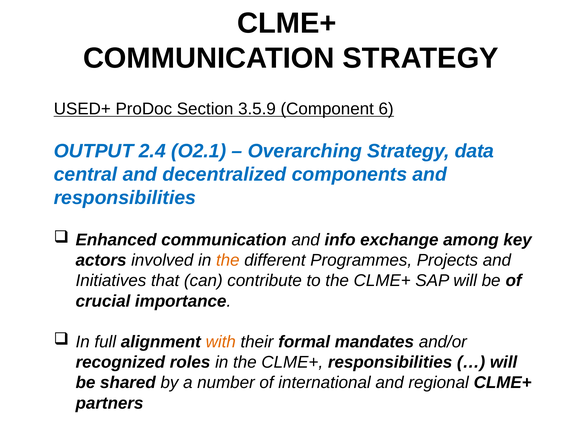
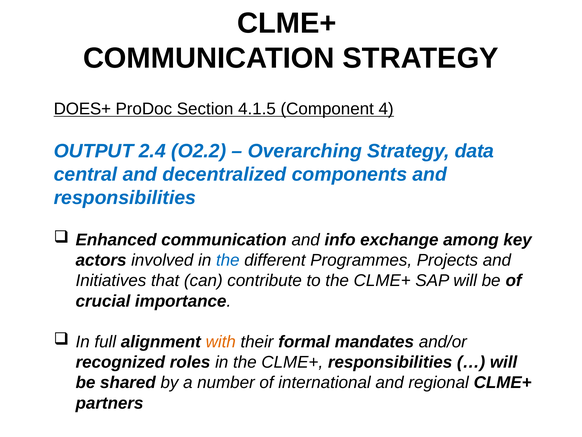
USED+: USED+ -> DOES+ (82, 109)
3.5.9: 3.5.9 -> 4.1.5 (257, 109)
6: 6 -> 4 (386, 109)
O2.1: O2.1 -> O2.2 (199, 151)
the colour: orange -> blue (228, 260)
